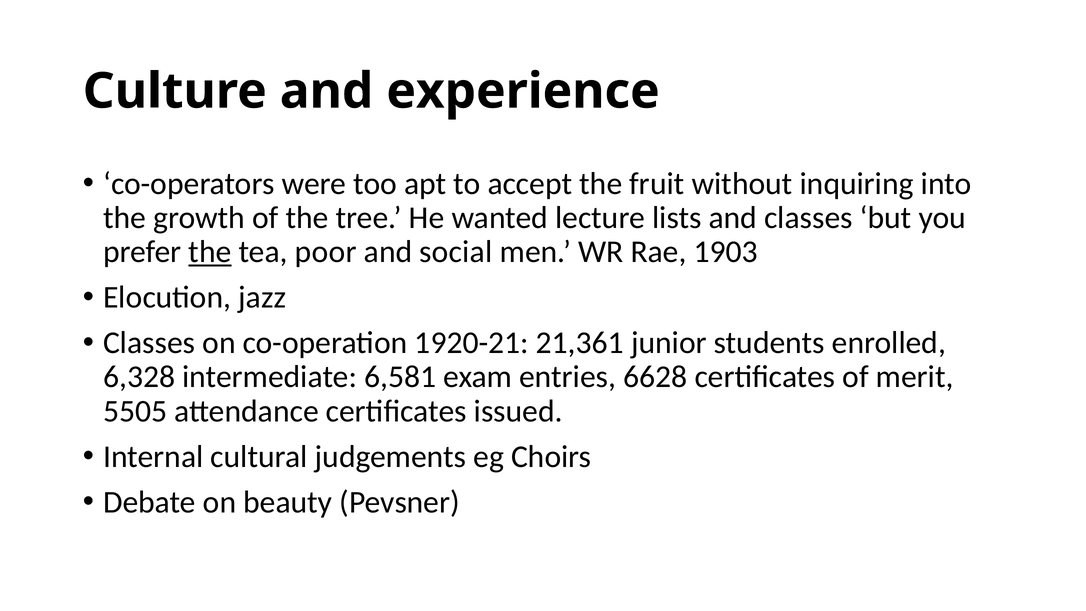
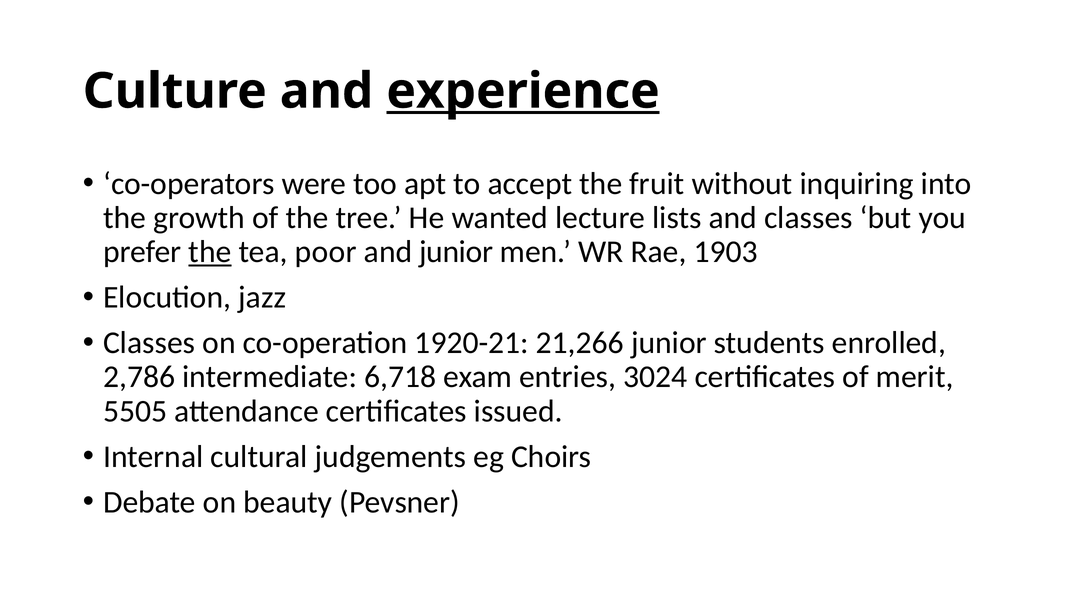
experience underline: none -> present (523, 91)
and social: social -> junior (456, 252)
21,361: 21,361 -> 21,266 (580, 343)
6,328: 6,328 -> 2,786 (139, 377)
6,581: 6,581 -> 6,718 (400, 377)
6628: 6628 -> 3024 (655, 377)
